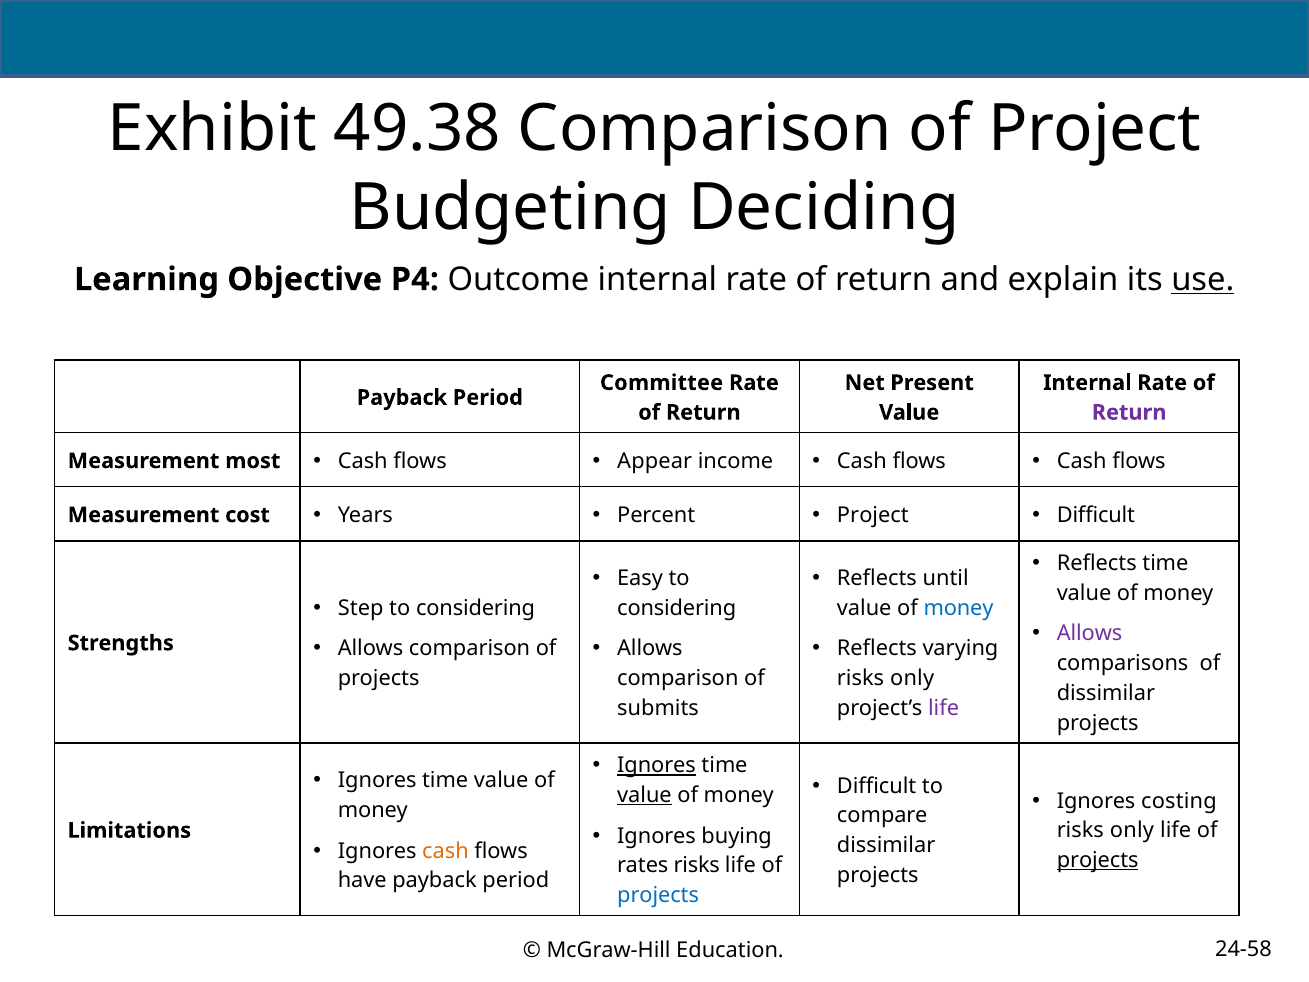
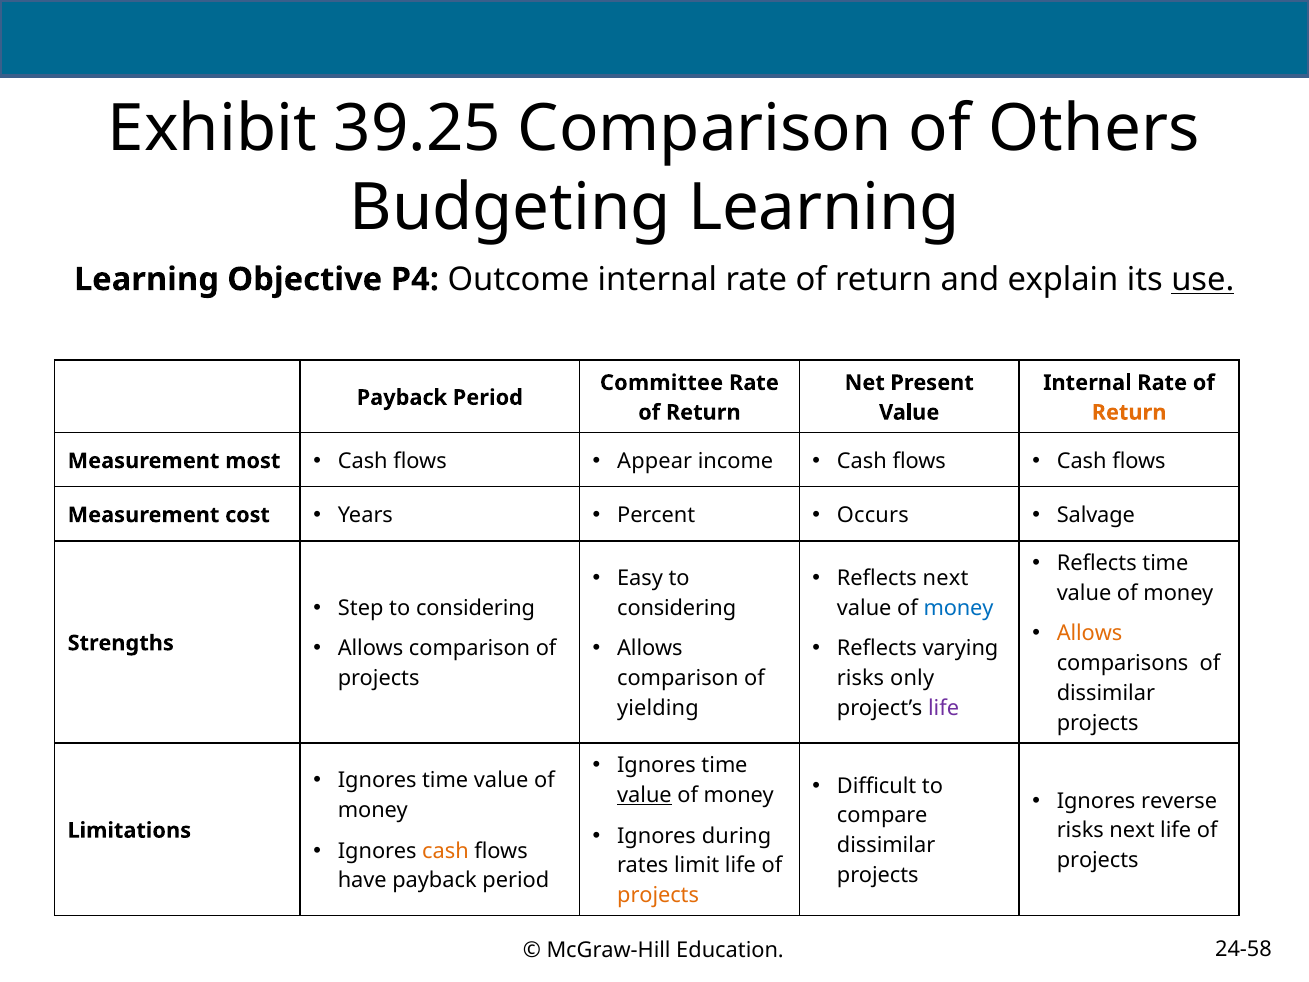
49.38: 49.38 -> 39.25 (417, 129)
of Project: Project -> Others (1094, 129)
Budgeting Deciding: Deciding -> Learning (824, 207)
Return colour: purple -> orange (1129, 412)
Project: Project -> Occurs (873, 515)
Difficult: Difficult -> Salvage (1096, 515)
Reflects until: until -> next (946, 578)
Allows colour: purple -> orange (1090, 634)
submits: submits -> yielding (658, 708)
Ignores underline: present -> none (657, 765)
costing: costing -> reverse (1179, 801)
only: only -> next (1132, 830)
buying: buying -> during (737, 836)
projects underline: present -> none (1098, 860)
rates risks: risks -> limit (697, 865)
projects colour: blue -> orange (658, 895)
